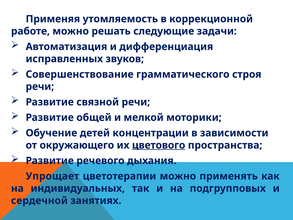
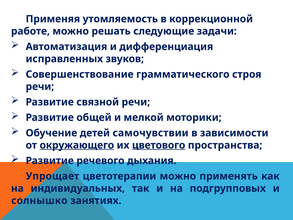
концентрации: концентрации -> самочувствии (151, 133)
окружающего underline: none -> present (77, 145)
сердечной: сердечной -> солнышко (39, 200)
